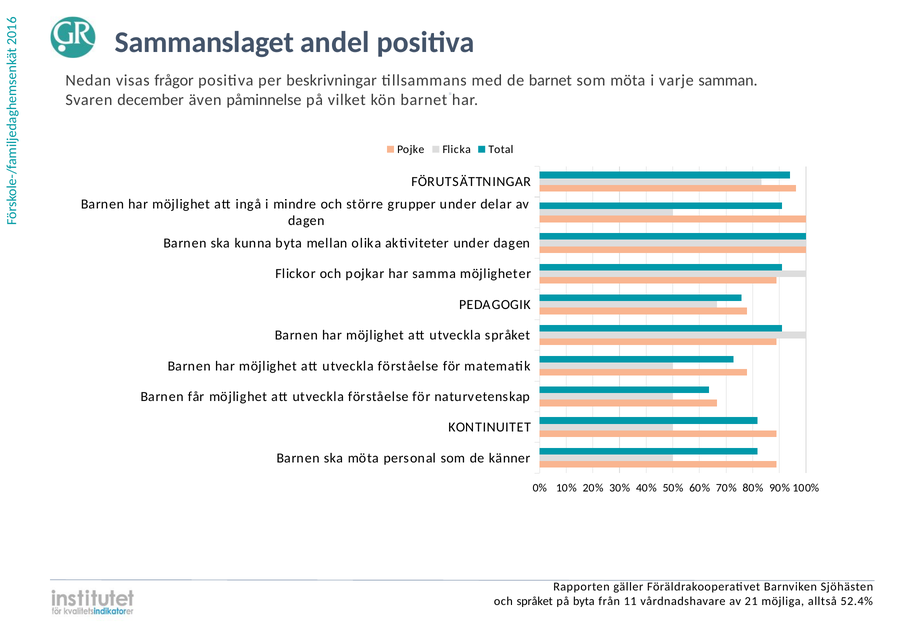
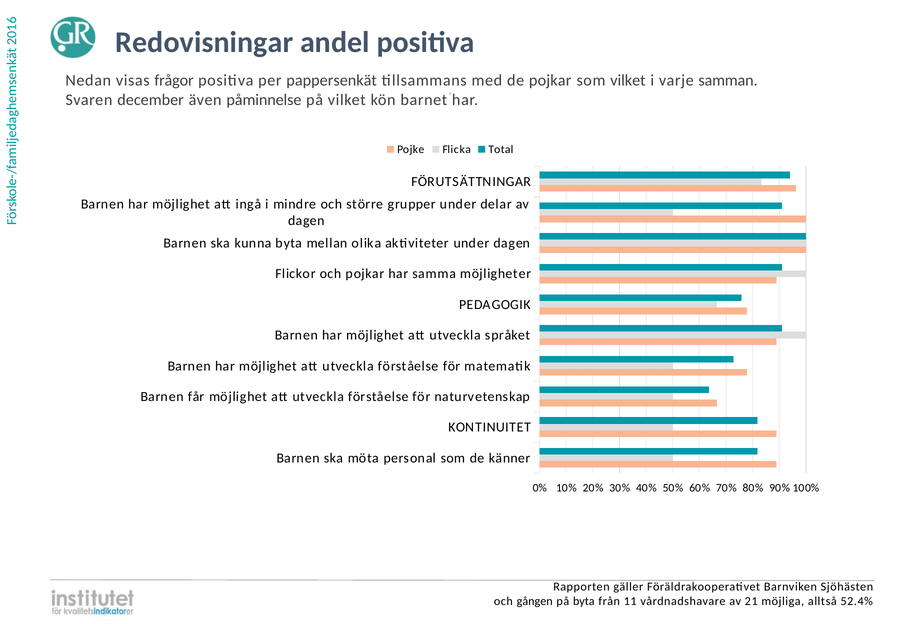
Sammanslaget: Sammanslaget -> Redovisningar (204, 42)
beskrivningar: beskrivningar -> pappersenkät (332, 80)
de barnet: barnet -> pojkar (550, 80)
som möta: möta -> vilket (628, 80)
och språket: språket -> gången (535, 601)
